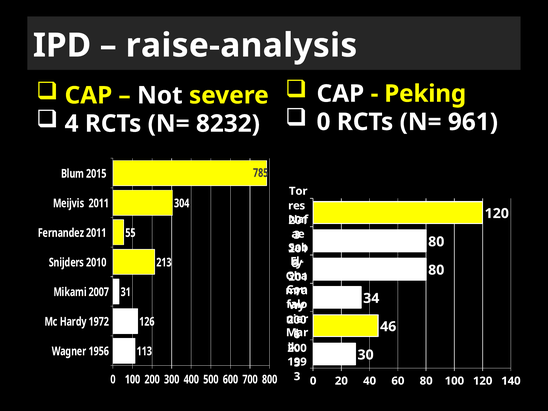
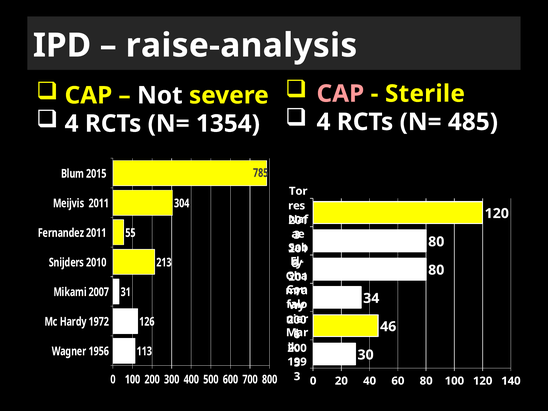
CAP colour: white -> pink (340, 94)
Peking: Peking -> Sterile (425, 94)
0: 0 -> 4 (324, 122)
961: 961 -> 485 (473, 122)
8232: 8232 -> 1354 (228, 124)
